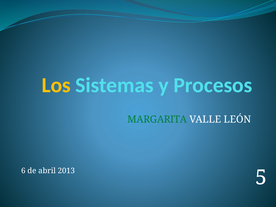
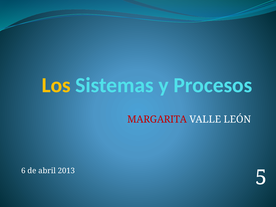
MARGARITA colour: green -> red (157, 119)
